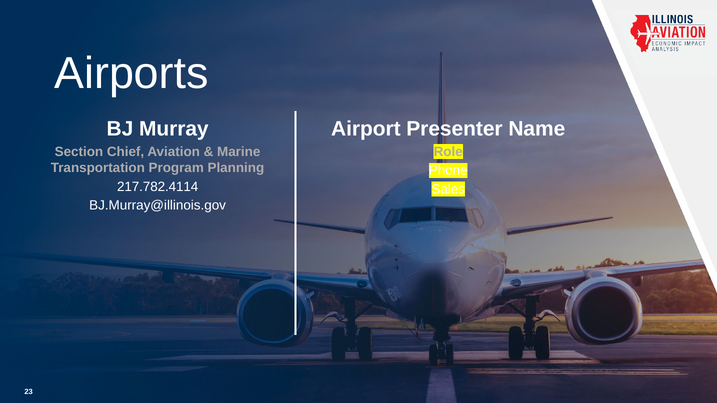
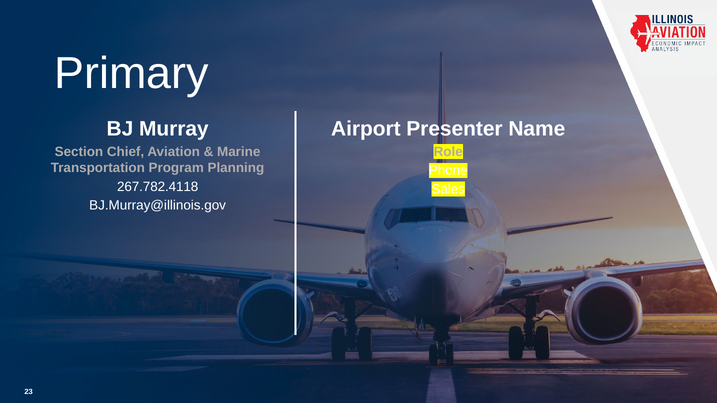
Airports: Airports -> Primary (131, 74)
217.782.4114: 217.782.4114 -> 267.782.4118 (158, 187)
